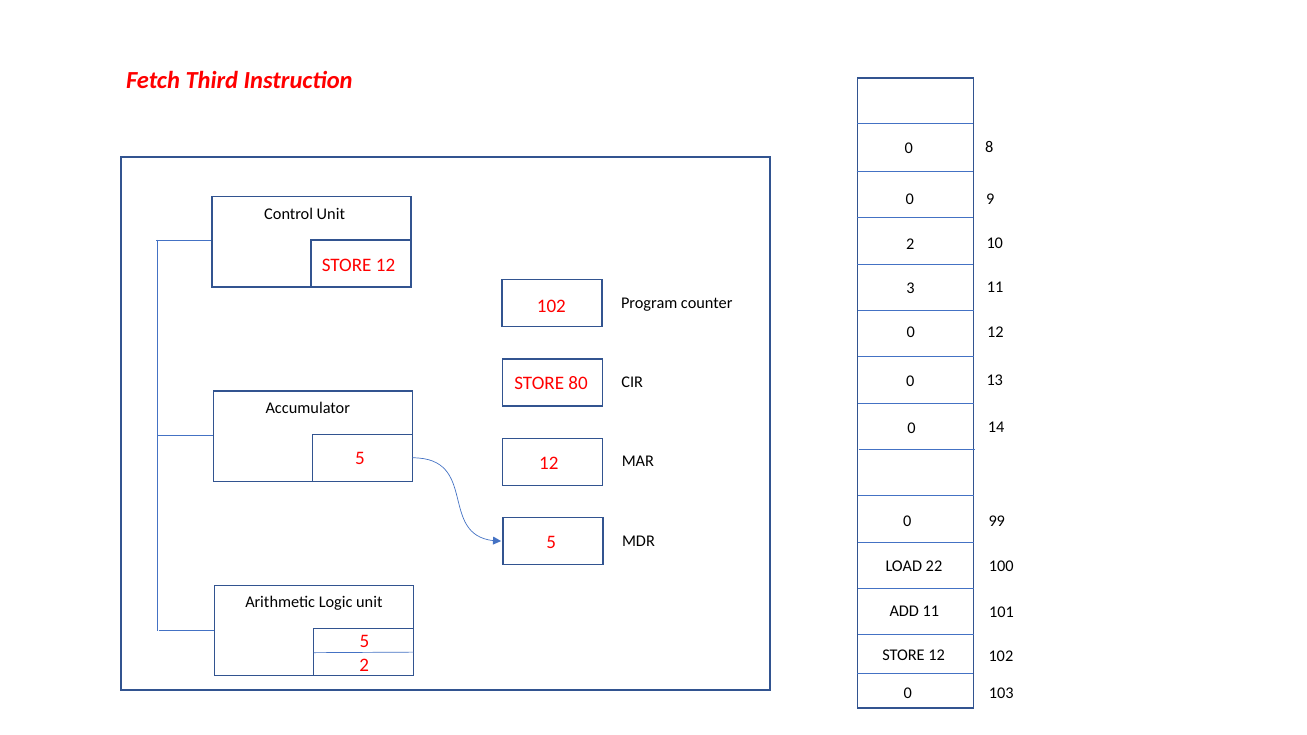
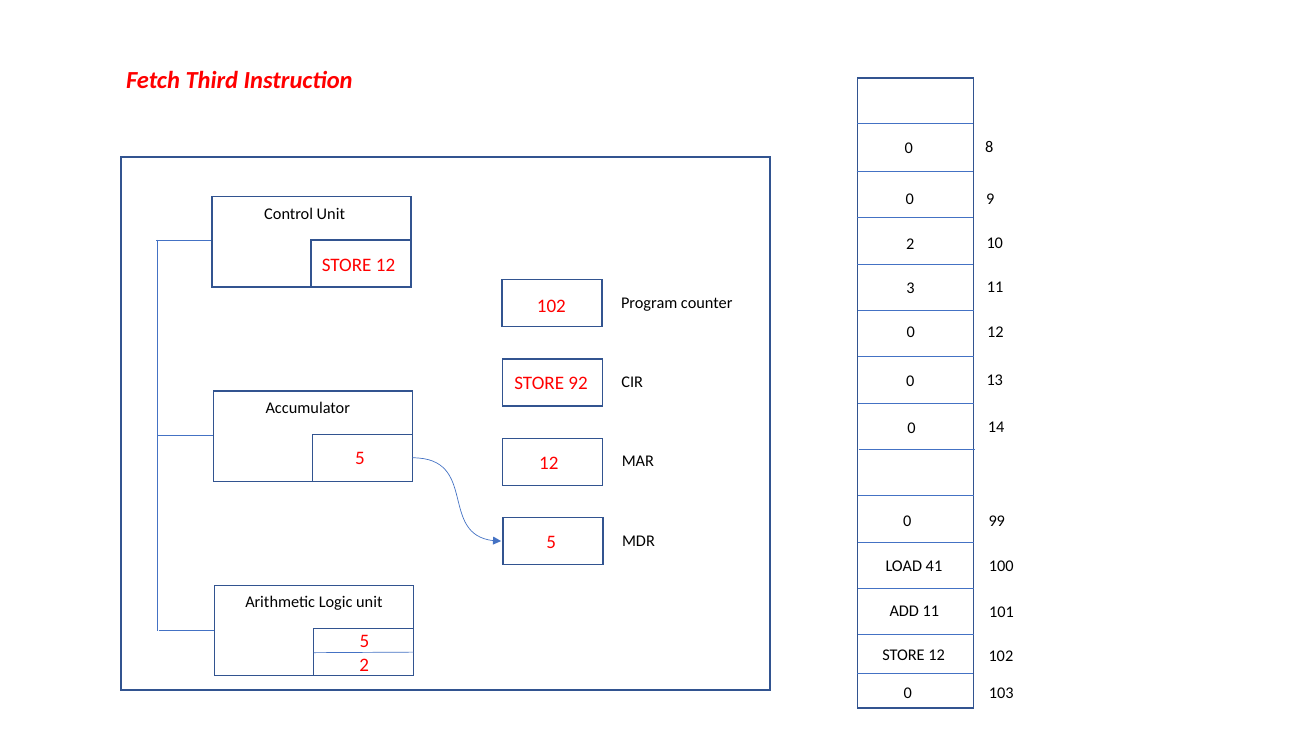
80: 80 -> 92 (578, 383)
22: 22 -> 41 (934, 566)
